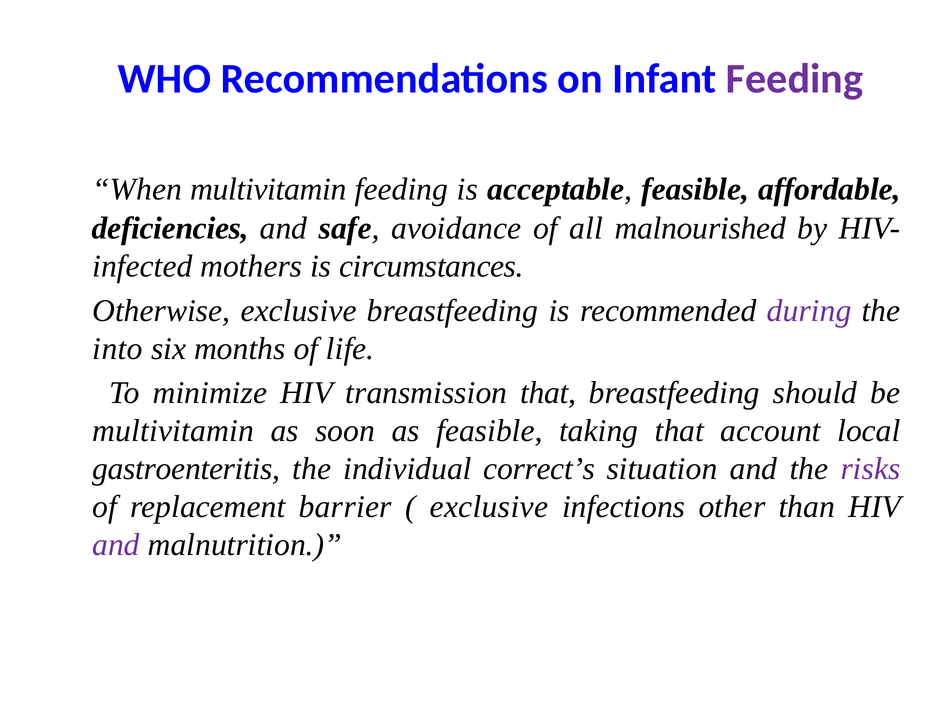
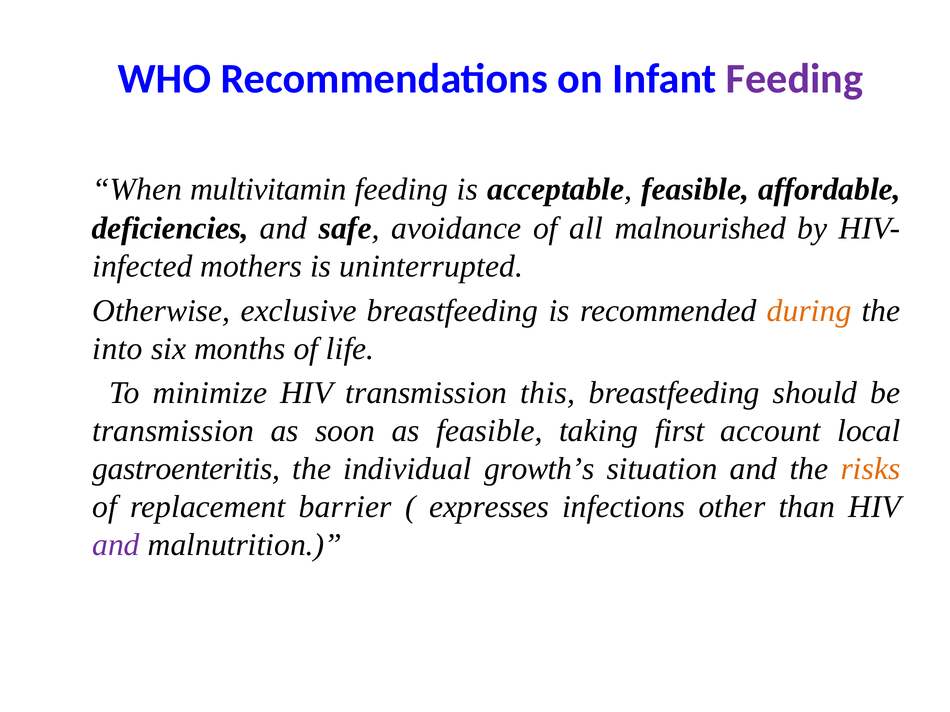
circumstances: circumstances -> uninterrupted (431, 267)
during colour: purple -> orange (809, 311)
transmission that: that -> this (548, 393)
multivitamin: multivitamin -> transmission (173, 431)
taking that: that -> first (680, 431)
correct’s: correct’s -> growth’s (539, 469)
risks colour: purple -> orange (871, 469)
exclusive: exclusive -> expresses (489, 507)
